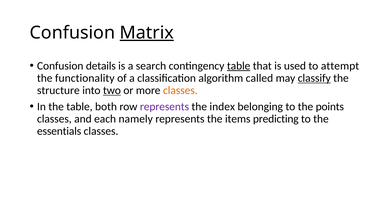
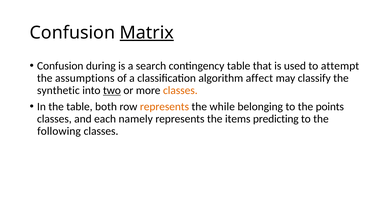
details: details -> during (101, 66)
table underline: present -> none (239, 66)
functionality: functionality -> assumptions (85, 78)
called: called -> affect (259, 78)
classify underline: present -> none (314, 78)
structure: structure -> synthetic (58, 91)
represents colour: purple -> orange (164, 107)
index: index -> while (222, 107)
essentials: essentials -> following (59, 131)
